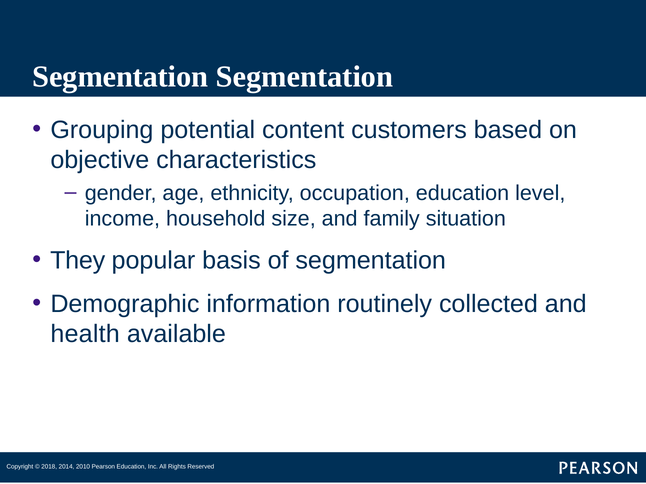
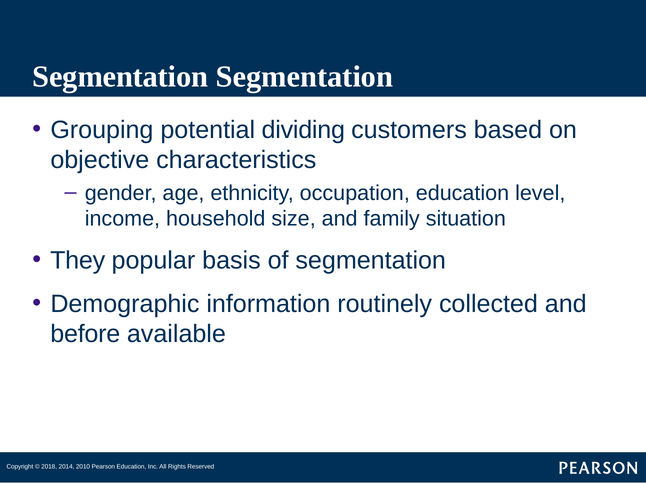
content: content -> dividing (303, 130)
health: health -> before (85, 335)
